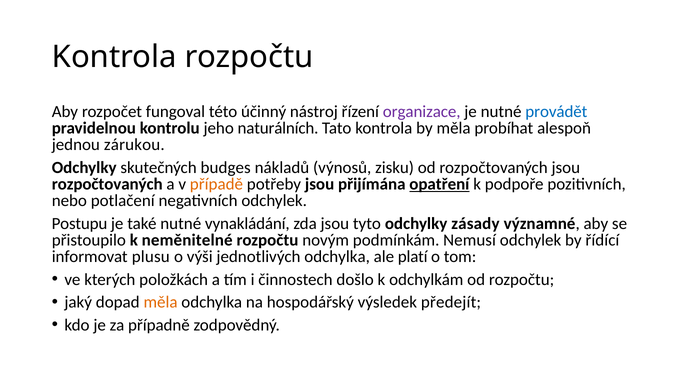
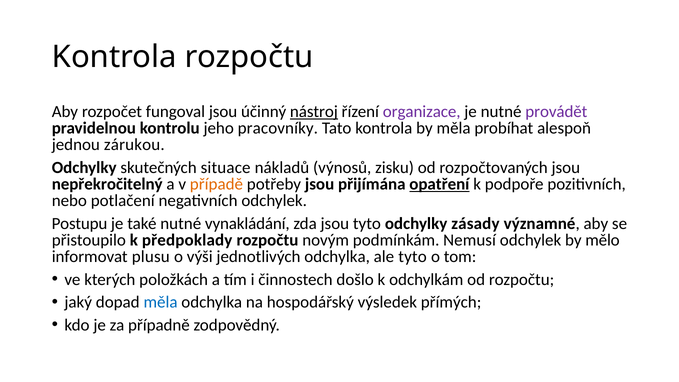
fungoval této: této -> jsou (223, 112)
nástroj underline: none -> present (314, 112)
provádět colour: blue -> purple (556, 112)
naturálních: naturálních -> pracovníky (278, 128)
budges: budges -> situace (226, 168)
rozpočtovaných: rozpočtovaných -> nepřekročitelný (107, 184)
neměnitelné: neměnitelné -> předpoklady (187, 240)
řídící: řídící -> mělo (603, 240)
ale platí: platí -> tyto (413, 257)
měla colour: orange -> blue (161, 302)
předejít: předejít -> přímých (451, 302)
